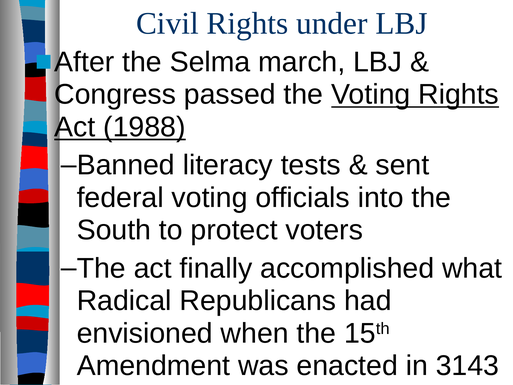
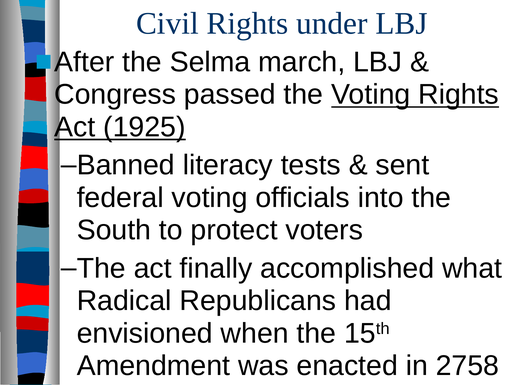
1988: 1988 -> 1925 (144, 127)
3143: 3143 -> 2758 (467, 366)
